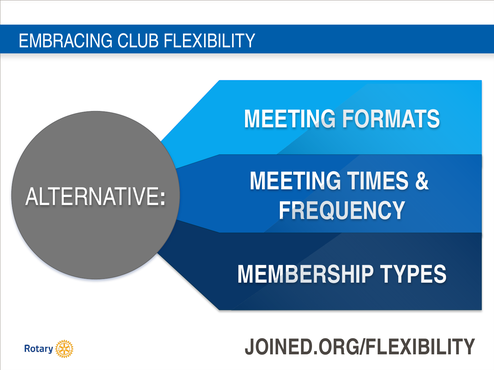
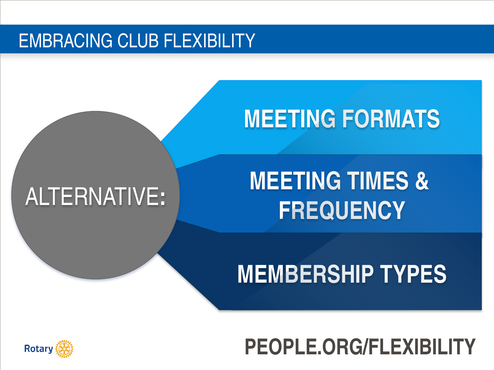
JOINED.ORG/FLEXIBILITY: JOINED.ORG/FLEXIBILITY -> PEOPLE.ORG/FLEXIBILITY (360, 348)
